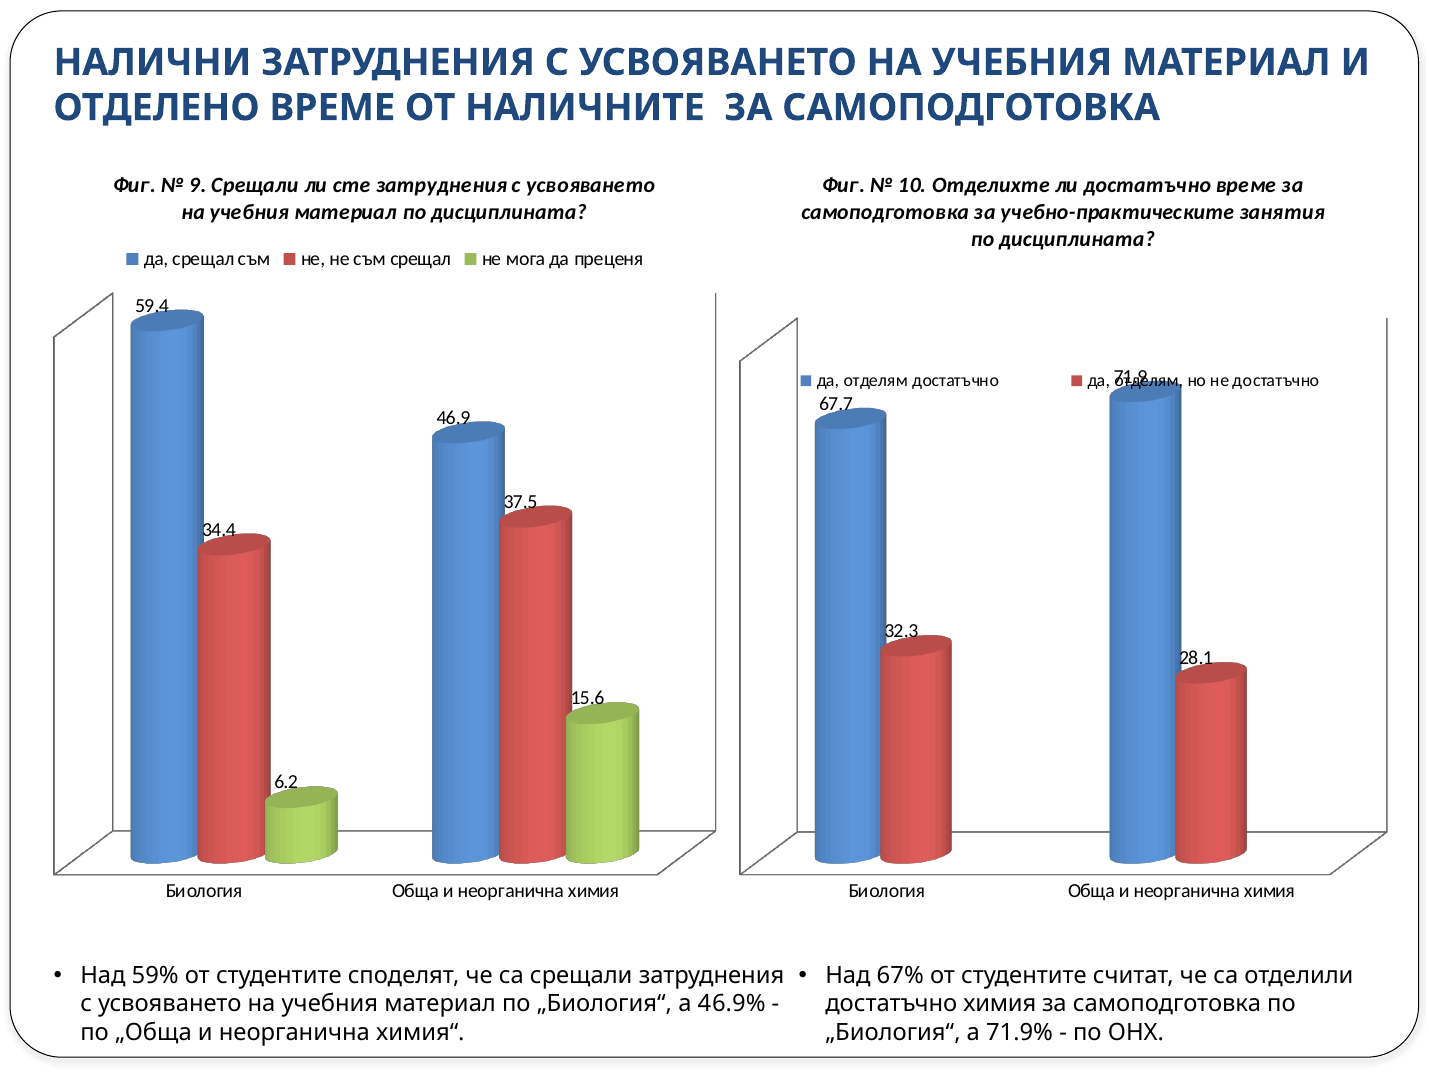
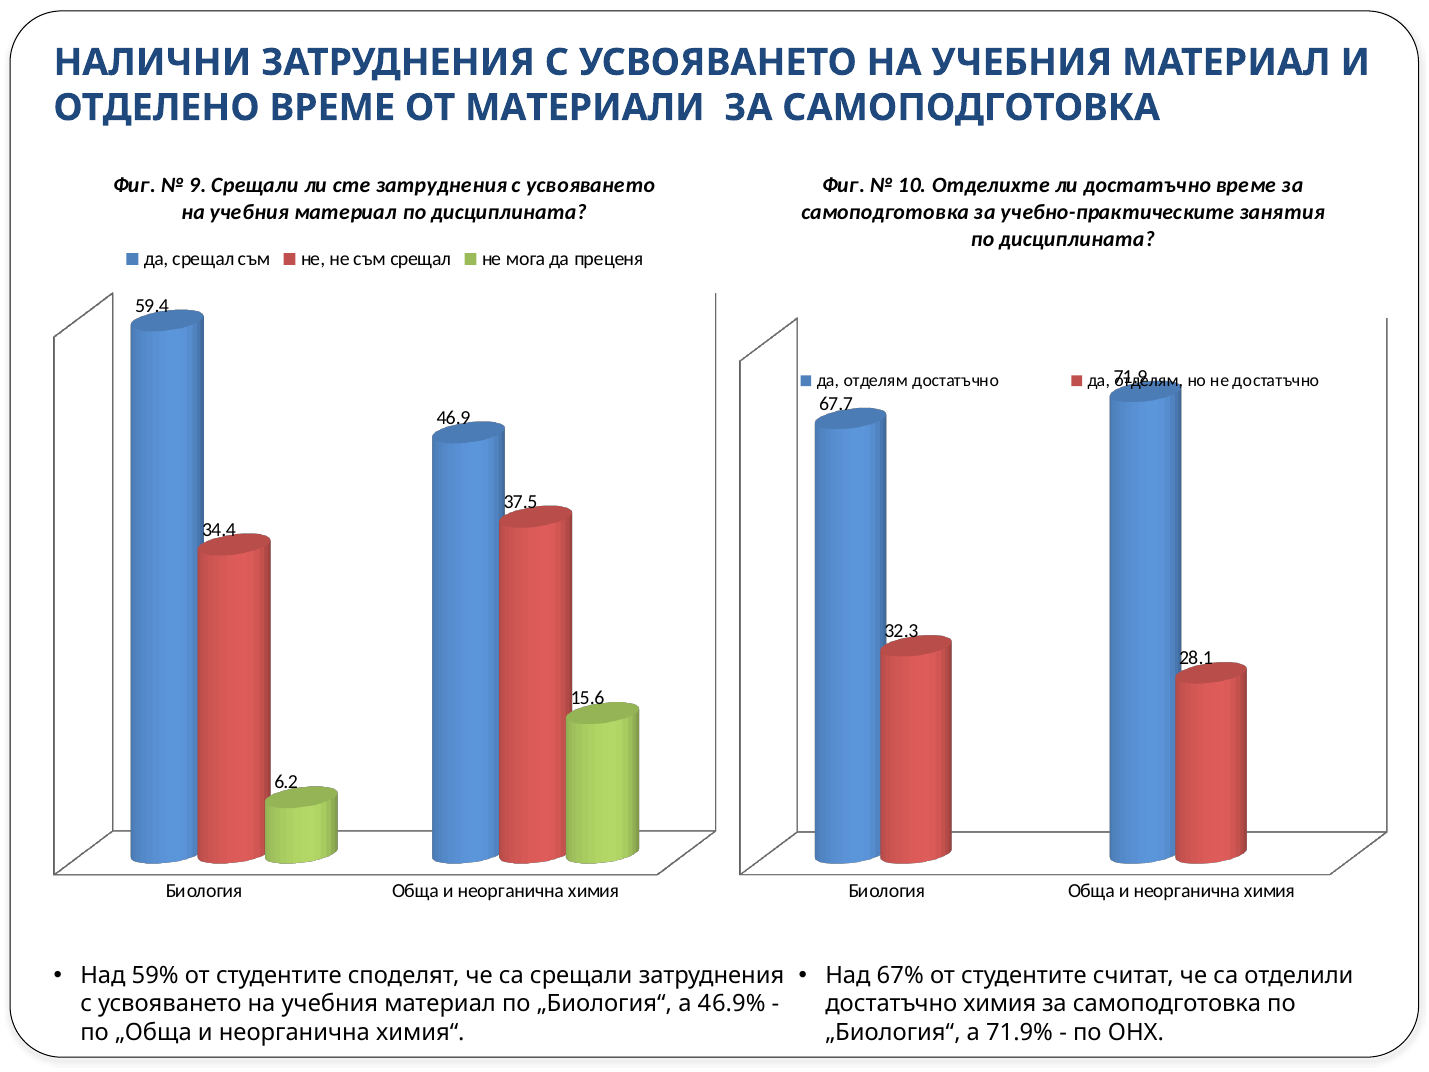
НАЛИЧНИТЕ: НАЛИЧНИТЕ -> МАТЕРИАЛИ (585, 108)
